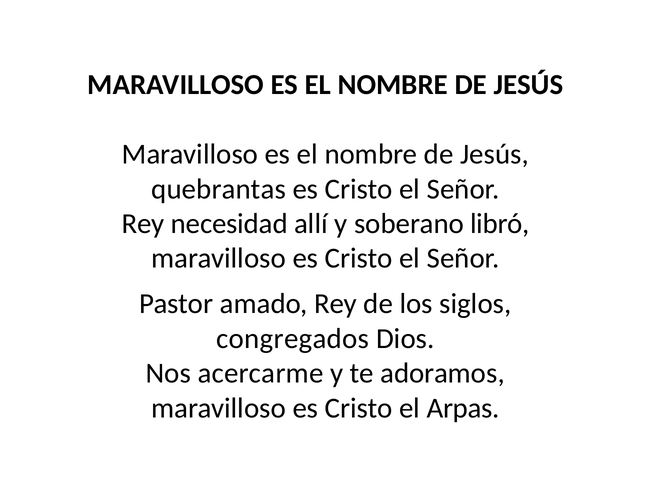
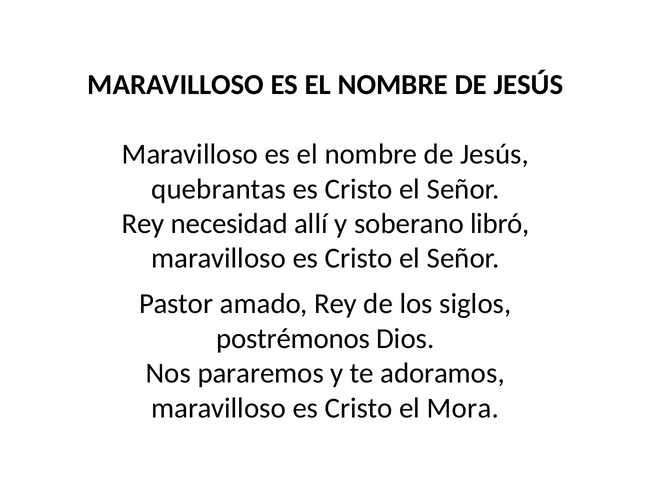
congregados: congregados -> postrémonos (293, 339)
acercarme: acercarme -> pararemos (261, 374)
Arpas: Arpas -> Mora (463, 408)
